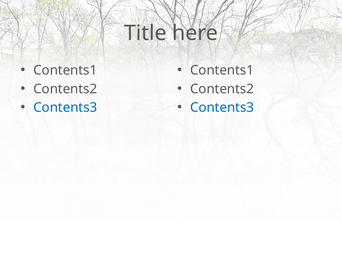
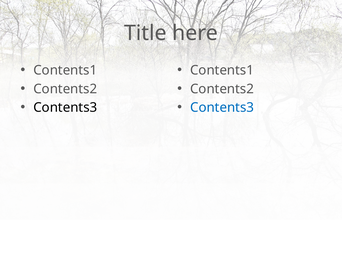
Contents3 colour: blue -> black (65, 108)
